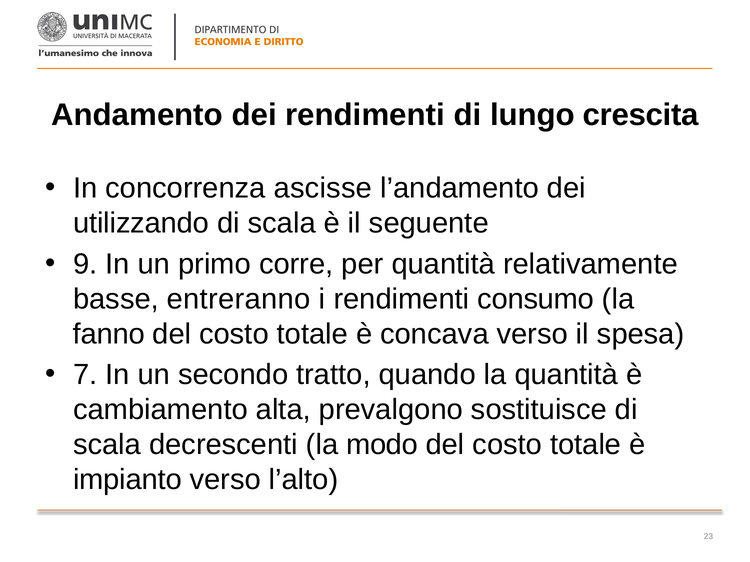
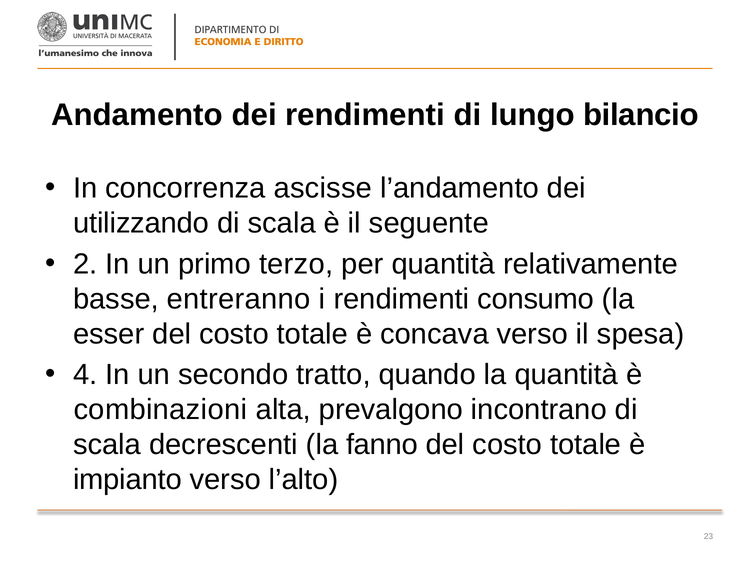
crescita: crescita -> bilancio (641, 115)
9: 9 -> 2 (85, 264)
corre: corre -> terzo (296, 264)
fanno: fanno -> esser (109, 334)
7: 7 -> 4 (85, 375)
cambiamento: cambiamento -> combinazioni (160, 410)
sostituisce: sostituisce -> incontrano (539, 410)
modo: modo -> fanno (382, 445)
